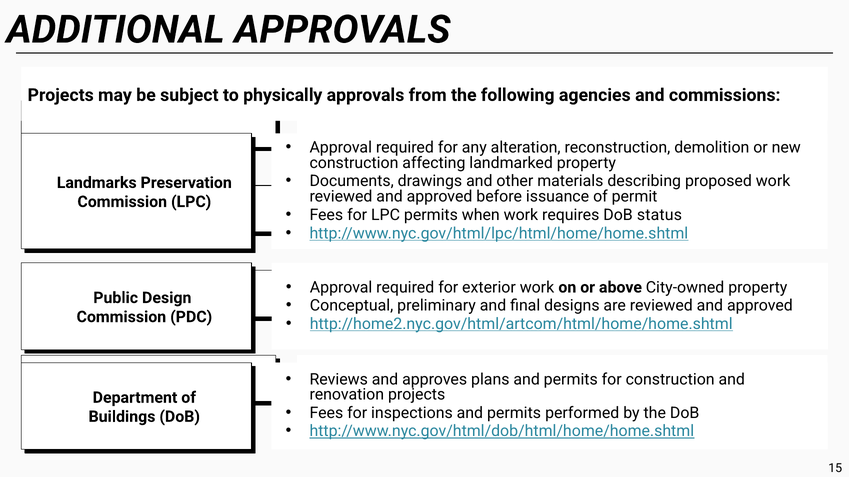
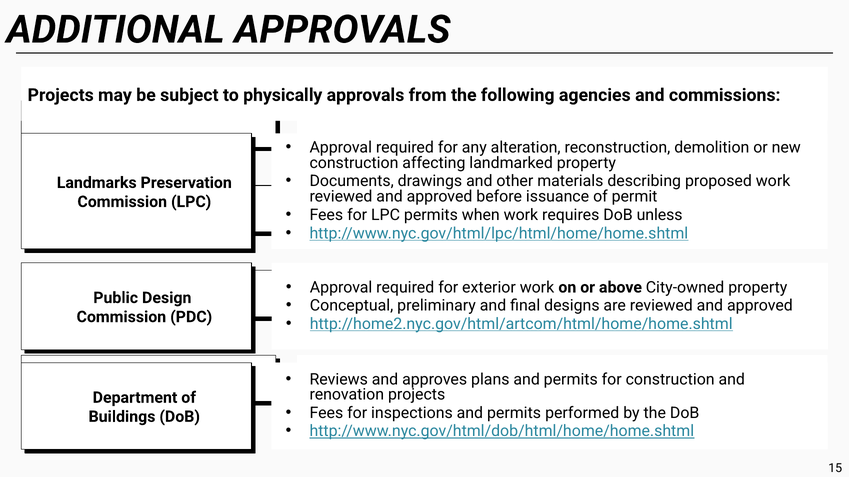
status: status -> unless (660, 215)
